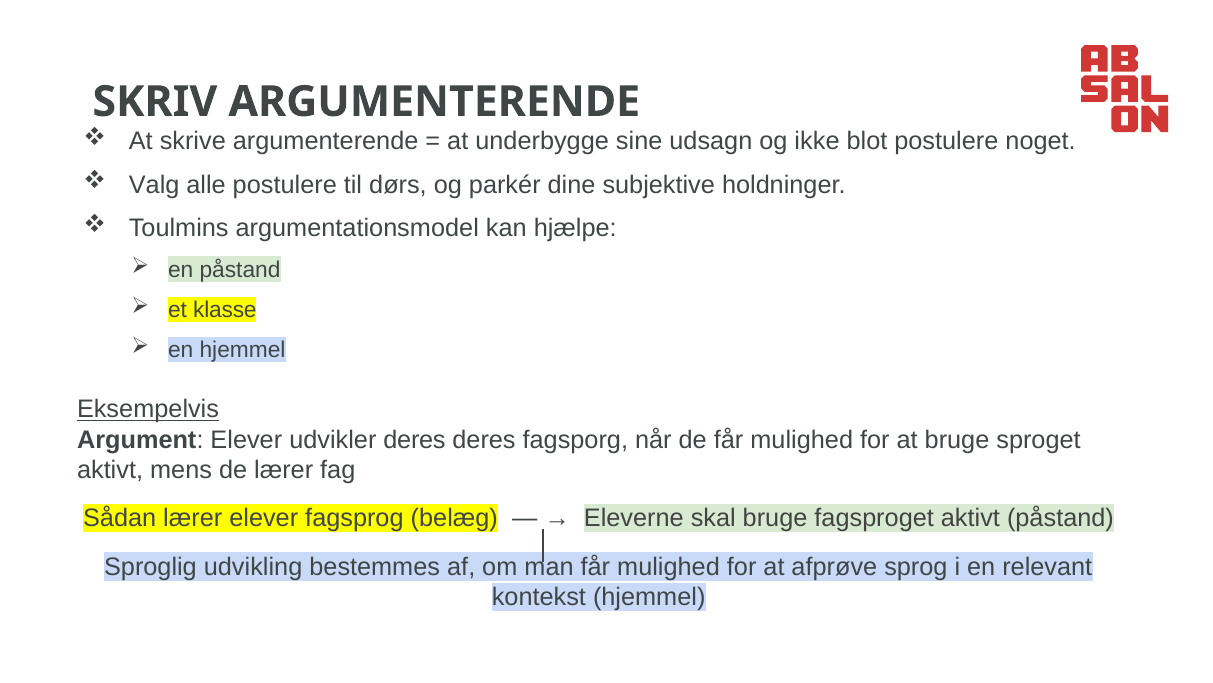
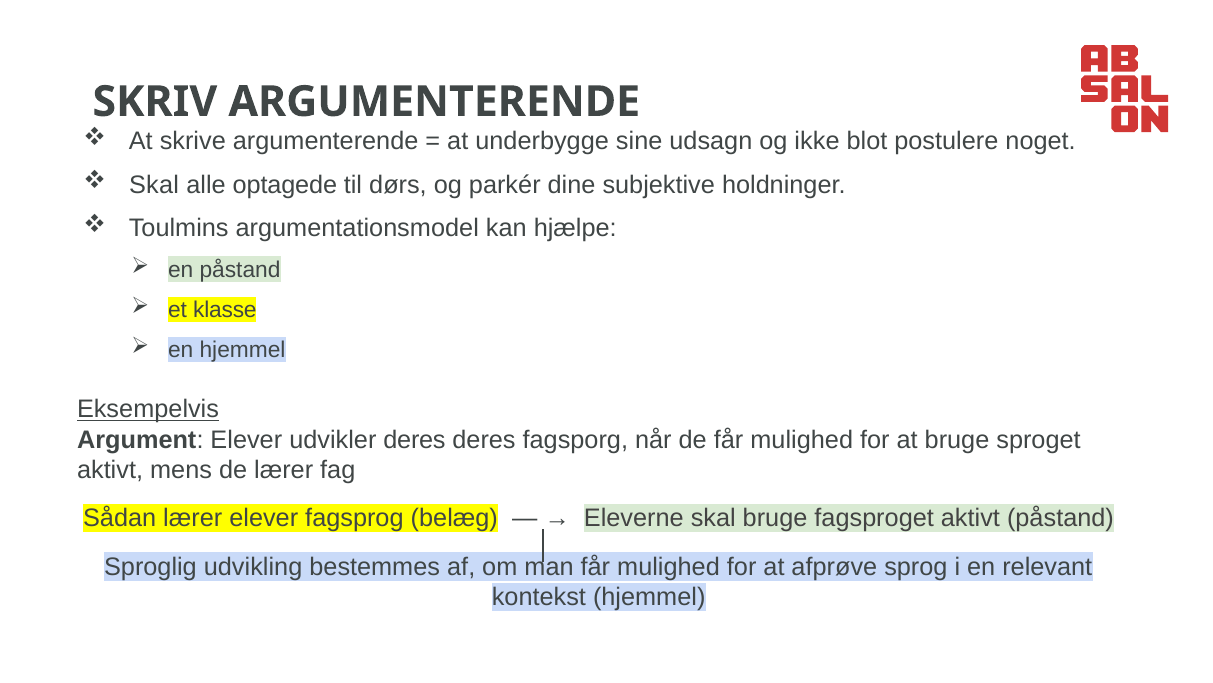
Valg: Valg -> Skal (154, 184)
alle postulere: postulere -> optagede (285, 184)
